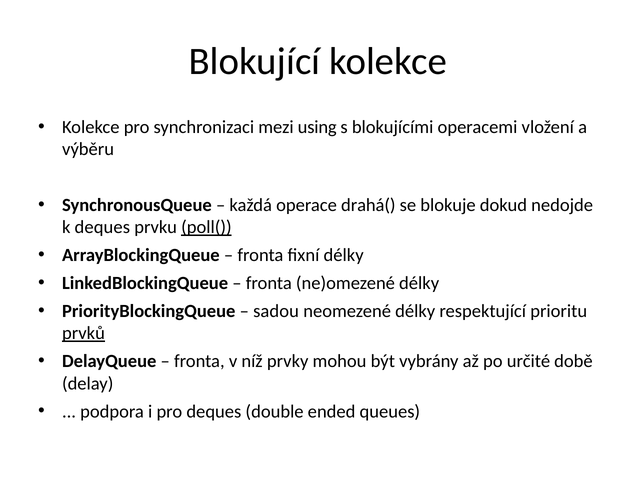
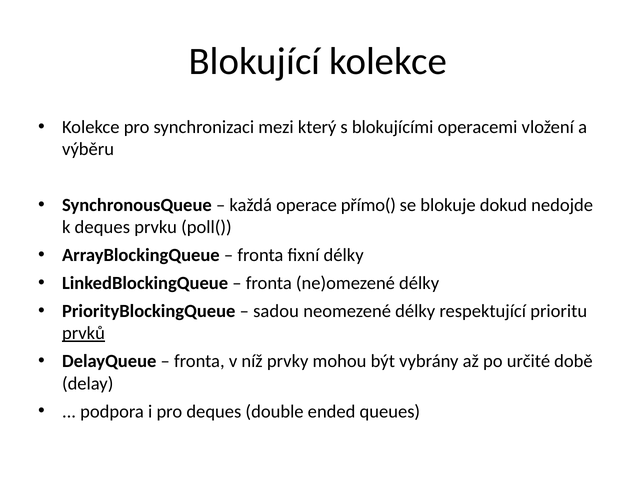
using: using -> který (317, 127)
drahá(: drahá( -> přímo( (368, 205)
poll( underline: present -> none (206, 227)
